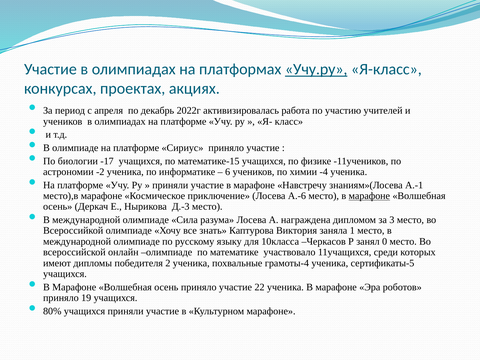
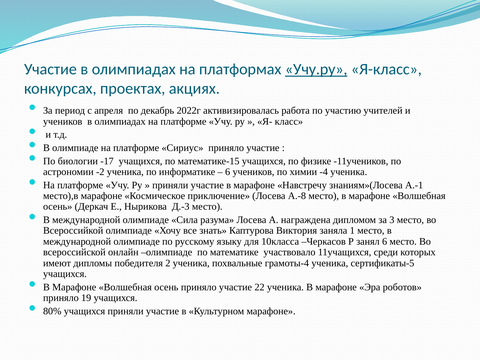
А.-6: А.-6 -> А.-8 (297, 196)
марафоне underline: present -> none (369, 196)
занял 0: 0 -> 6 (385, 241)
